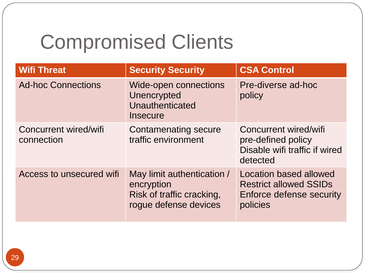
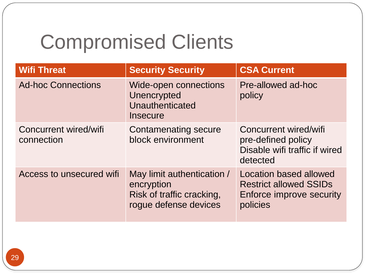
Control: Control -> Current (278, 70)
Pre-diverse: Pre-diverse -> Pre-allowed (263, 85)
traffic: traffic -> block (140, 140)
Enforce defense: defense -> improve (290, 194)
